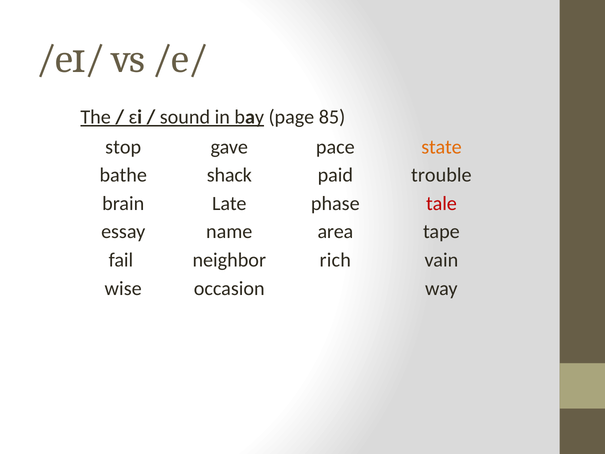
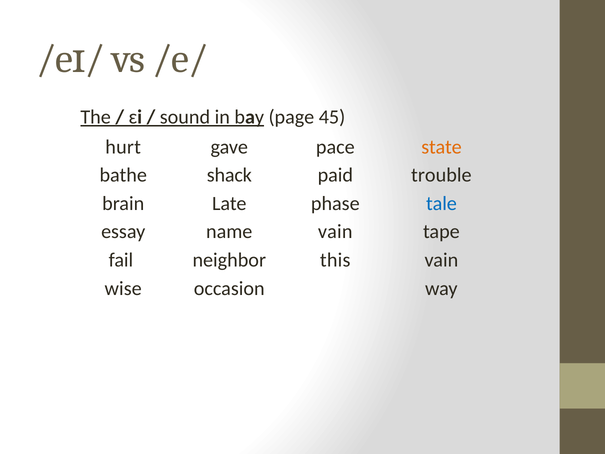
85: 85 -> 45 (332, 117)
stop: stop -> hurt (123, 147)
tale colour: red -> blue (441, 203)
name area: area -> vain (335, 232)
rich: rich -> this (335, 260)
